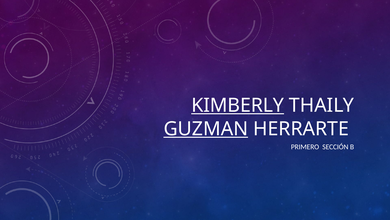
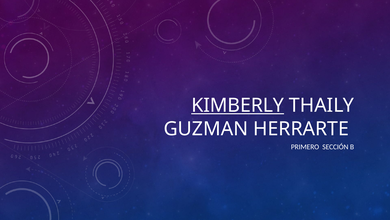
GUZMAN underline: present -> none (206, 128)
